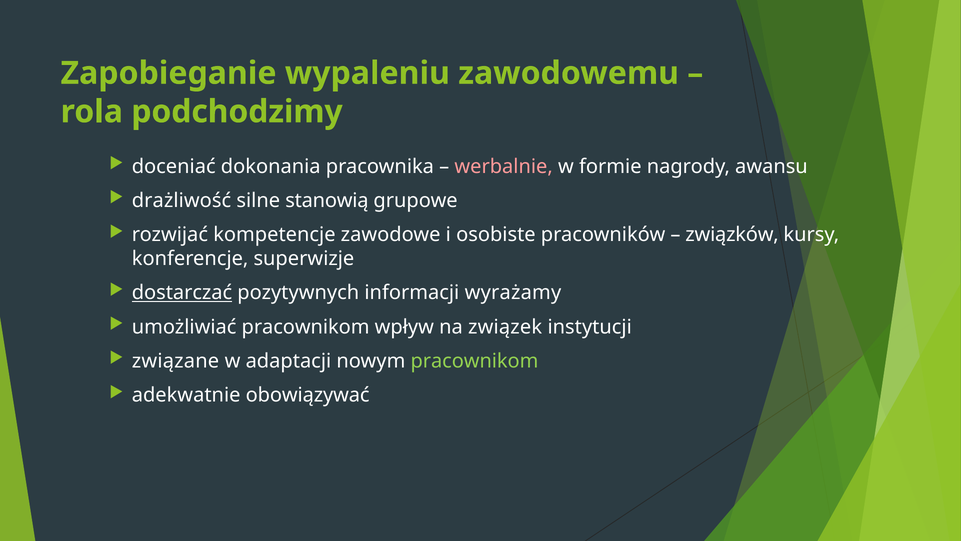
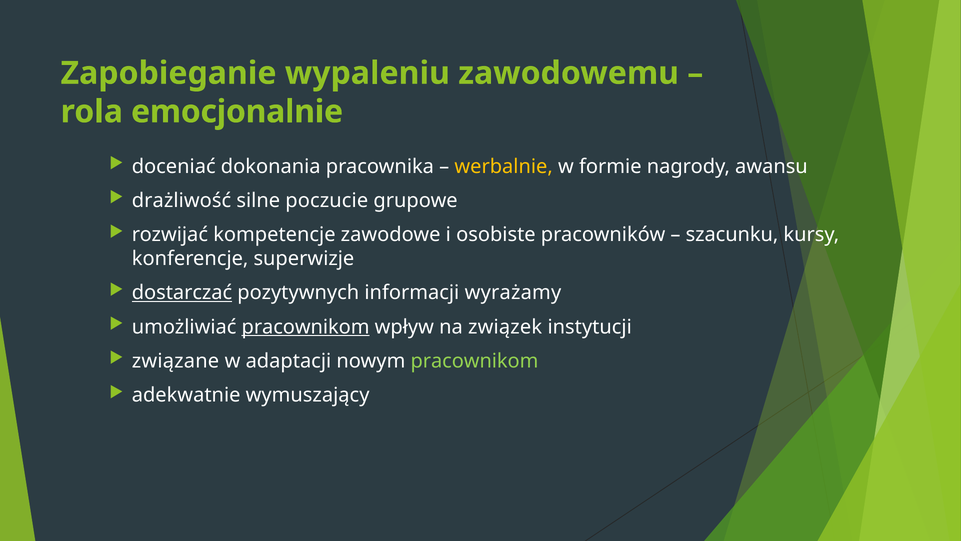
podchodzimy: podchodzimy -> emocjonalnie (237, 112)
werbalnie colour: pink -> yellow (504, 166)
stanowią: stanowią -> poczucie (327, 200)
związków: związków -> szacunku (732, 234)
pracownikom underline: none -> present (306, 327)
obowiązywać: obowiązywać -> wymuszający (308, 395)
